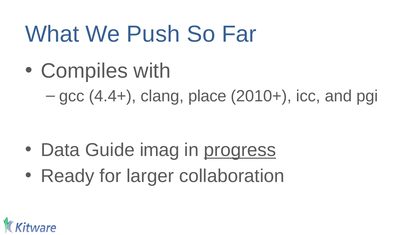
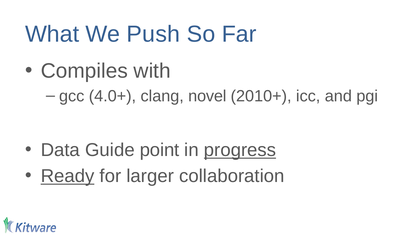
4.4+: 4.4+ -> 4.0+ (112, 96)
place: place -> novel (207, 96)
imag: imag -> point (160, 150)
Ready underline: none -> present (68, 176)
